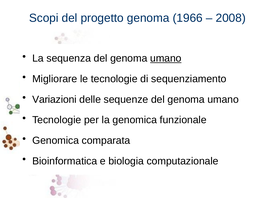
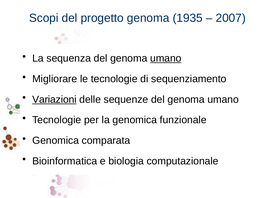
1966: 1966 -> 1935 (188, 18)
2008: 2008 -> 2007 (231, 18)
Variazioni underline: none -> present (54, 99)
